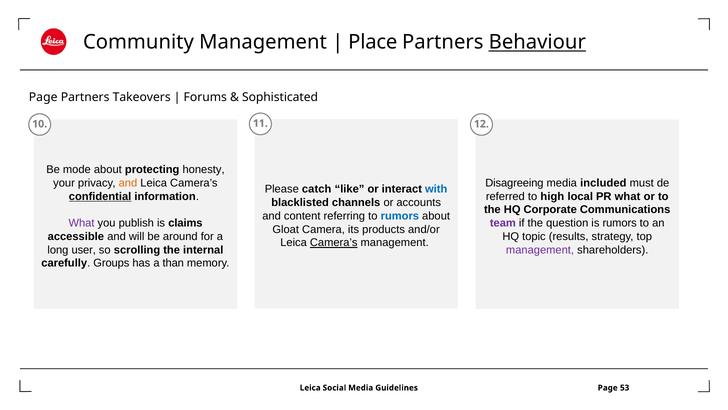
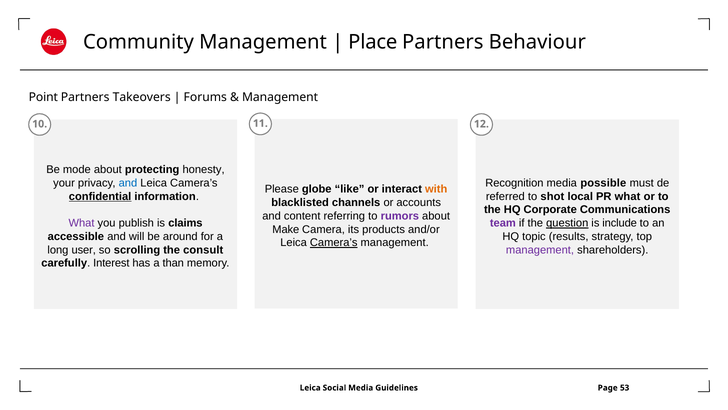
Behaviour underline: present -> none (537, 42)
Page: Page -> Point (43, 97)
Sophisticated: Sophisticated -> Management (280, 97)
and colour: orange -> blue (128, 183)
Disagreeing: Disagreeing -> Recognition (514, 183)
included: included -> possible (603, 183)
catch: catch -> globe (317, 189)
with colour: blue -> orange (436, 189)
high: high -> shot (552, 196)
rumors colour: blue -> purple (400, 216)
question underline: none -> present (567, 223)
is rumors: rumors -> include (620, 223)
Gloat: Gloat -> Make (286, 229)
internal: internal -> consult (203, 250)
Groups: Groups -> Interest (111, 263)
